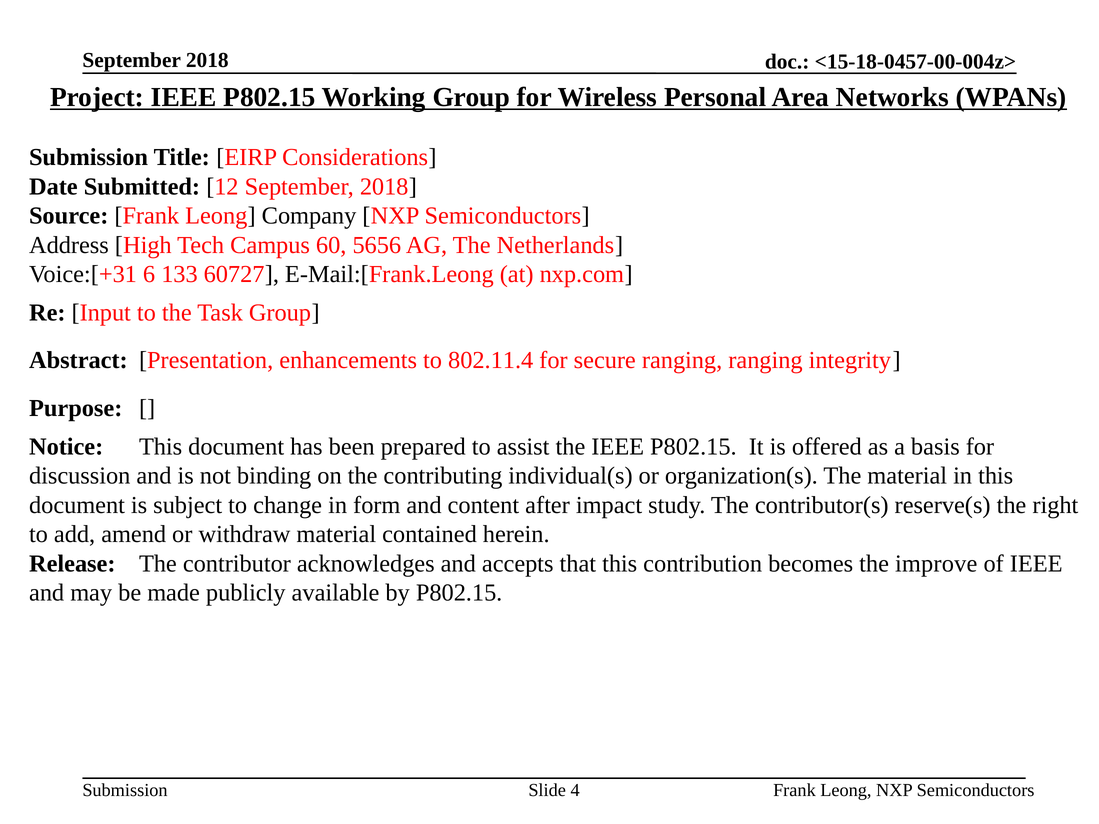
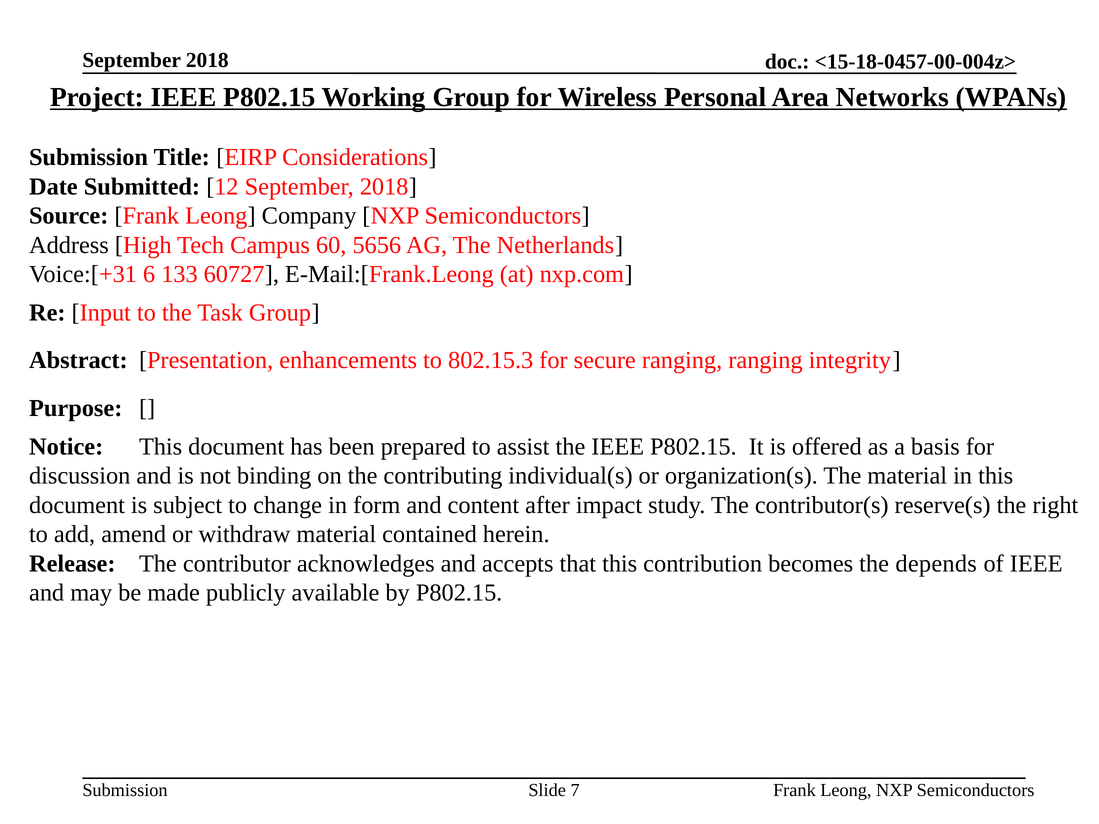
802.11.4: 802.11.4 -> 802.15.3 (491, 361)
improve: improve -> depends (936, 564)
4: 4 -> 7 (575, 791)
